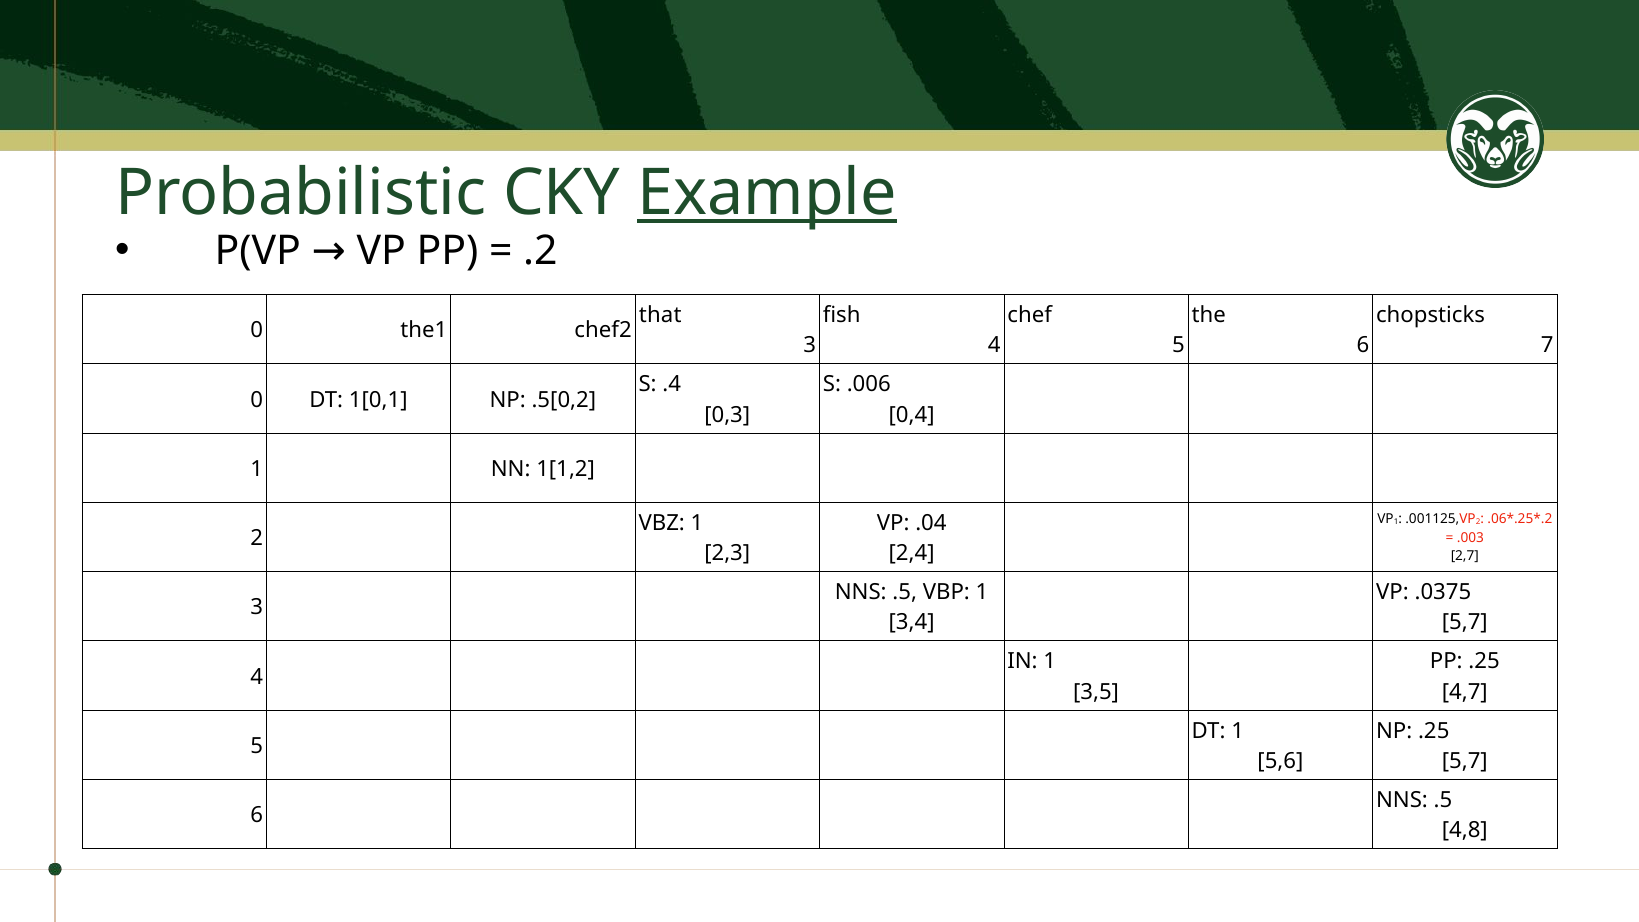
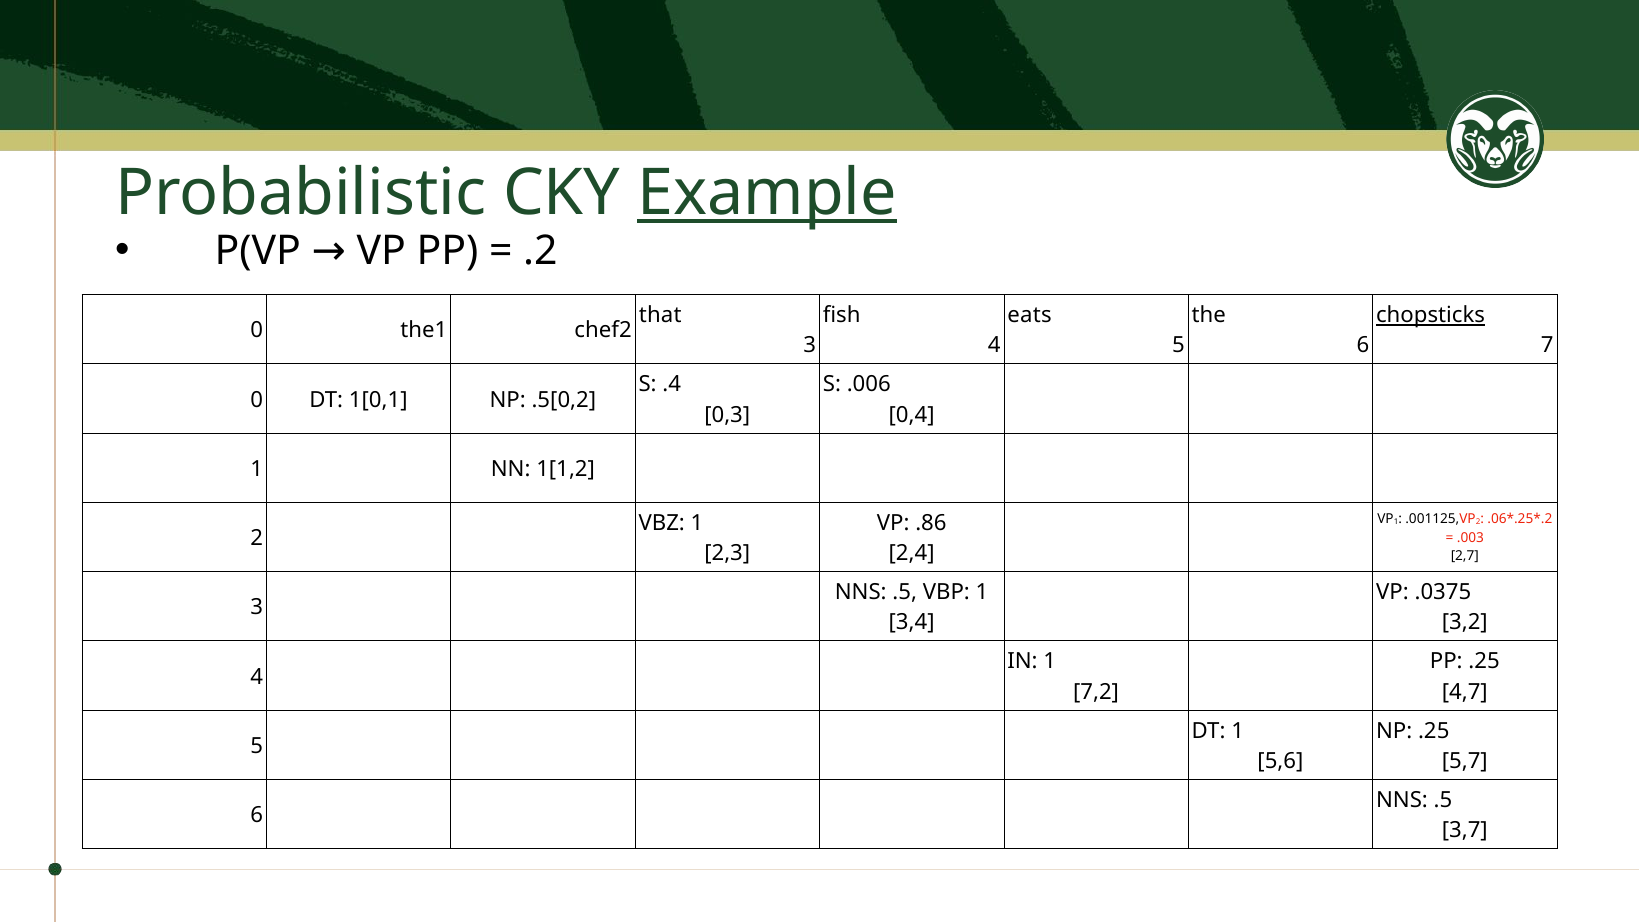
chef: chef -> eats (1030, 315)
chopsticks underline: none -> present (1431, 315)
.04: .04 -> .86 (931, 523)
5,7: 5,7 -> 3,2 (1465, 623)
3,5: 3,5 -> 7,2 (1096, 692)
4,8: 4,8 -> 3,7 (1465, 830)
